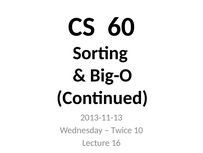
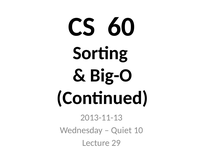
Twice: Twice -> Quiet (121, 130)
16: 16 -> 29 (116, 142)
